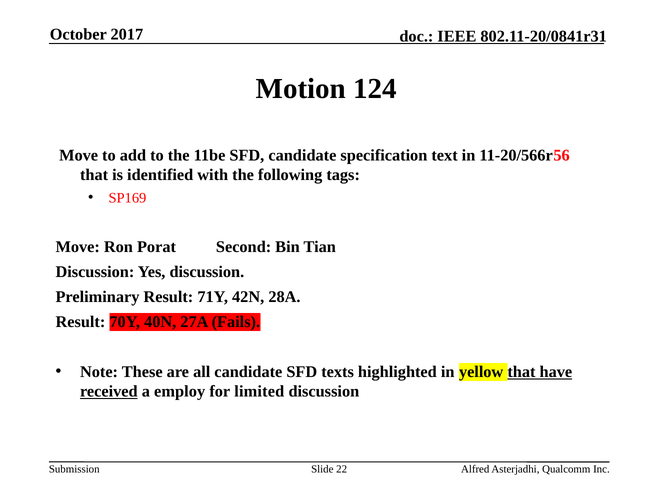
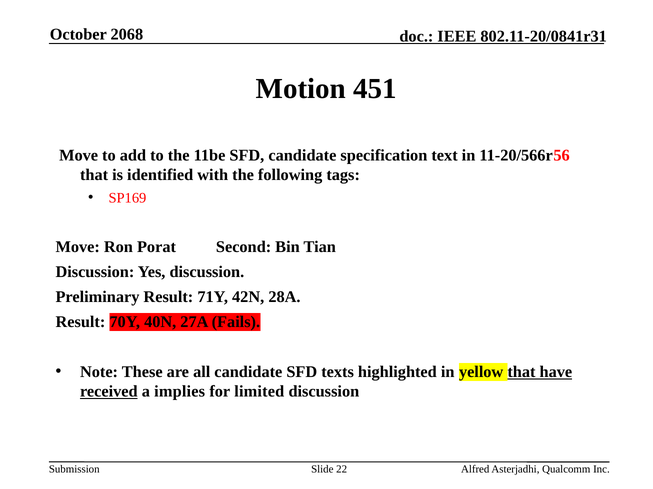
2017: 2017 -> 2068 (127, 35)
124: 124 -> 451 (375, 89)
employ: employ -> implies (180, 392)
